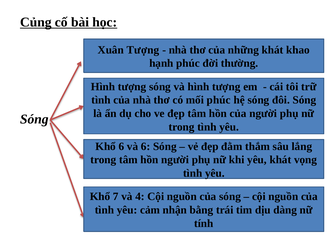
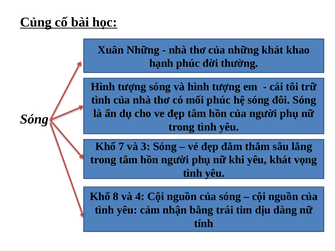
Xuân Tượng: Tượng -> Những (143, 50)
Khổ 6: 6 -> 7 (121, 146)
và 6: 6 -> 3 (146, 146)
7: 7 -> 8 (116, 197)
